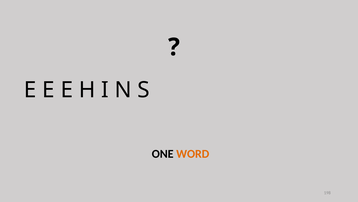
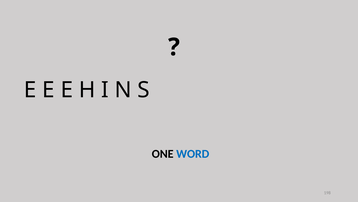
WORD colour: orange -> blue (193, 154)
